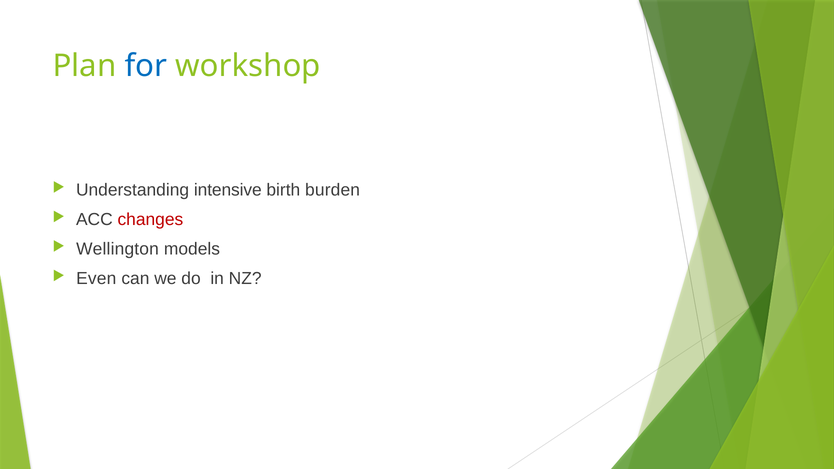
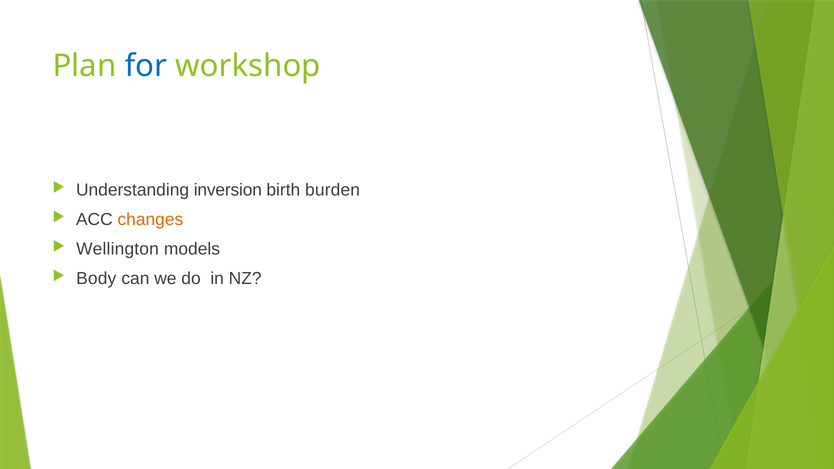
intensive: intensive -> inversion (228, 190)
changes colour: red -> orange (150, 220)
Even: Even -> Body (96, 279)
